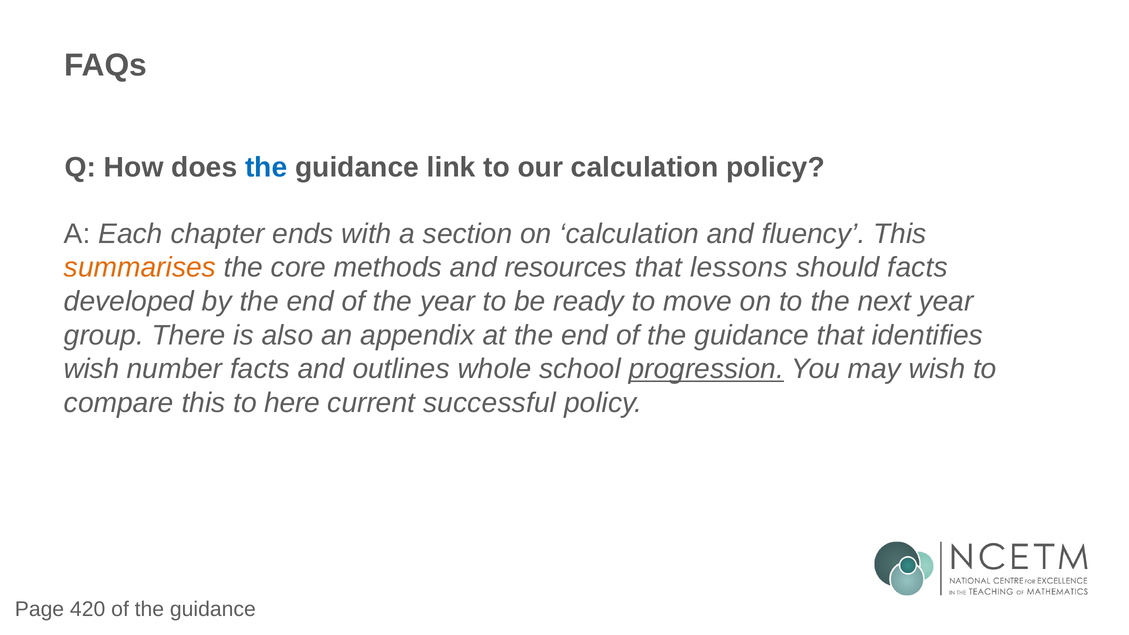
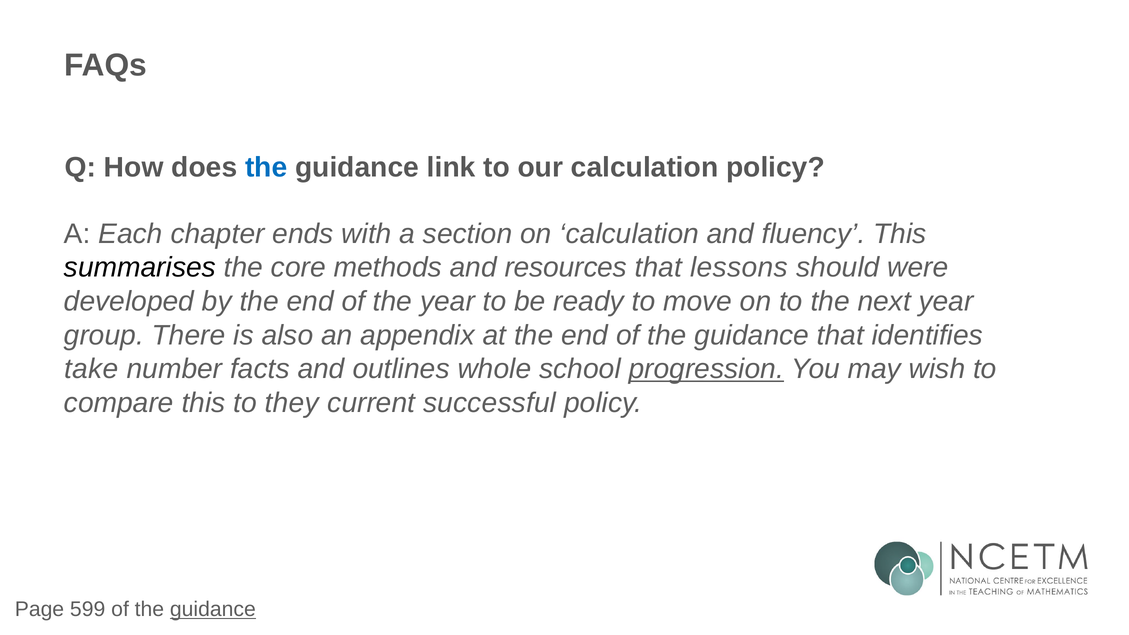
summarises colour: orange -> black (140, 268)
should facts: facts -> were (918, 268)
wish: wish -> take (91, 369)
here: here -> they (292, 403)
420: 420 -> 599 (88, 610)
guidance underline: none -> present (213, 610)
